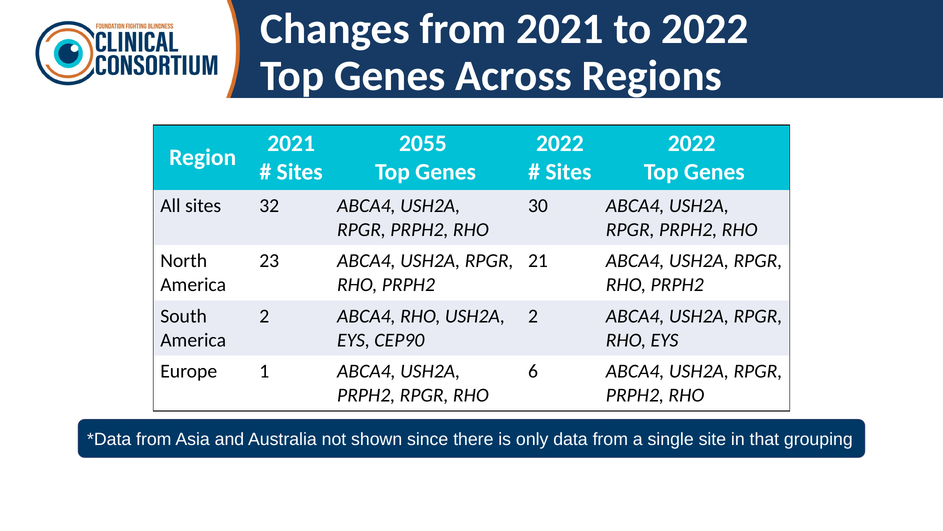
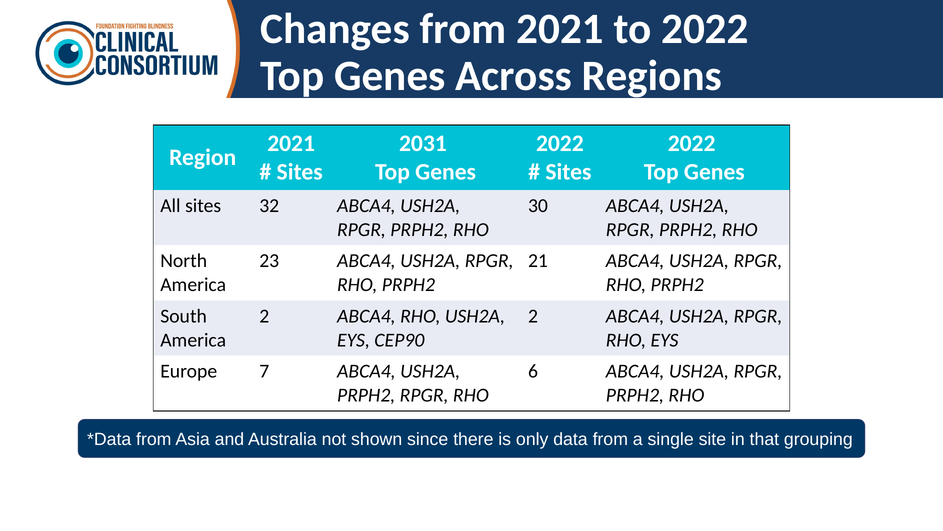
2055: 2055 -> 2031 (423, 143)
1: 1 -> 7 (264, 371)
